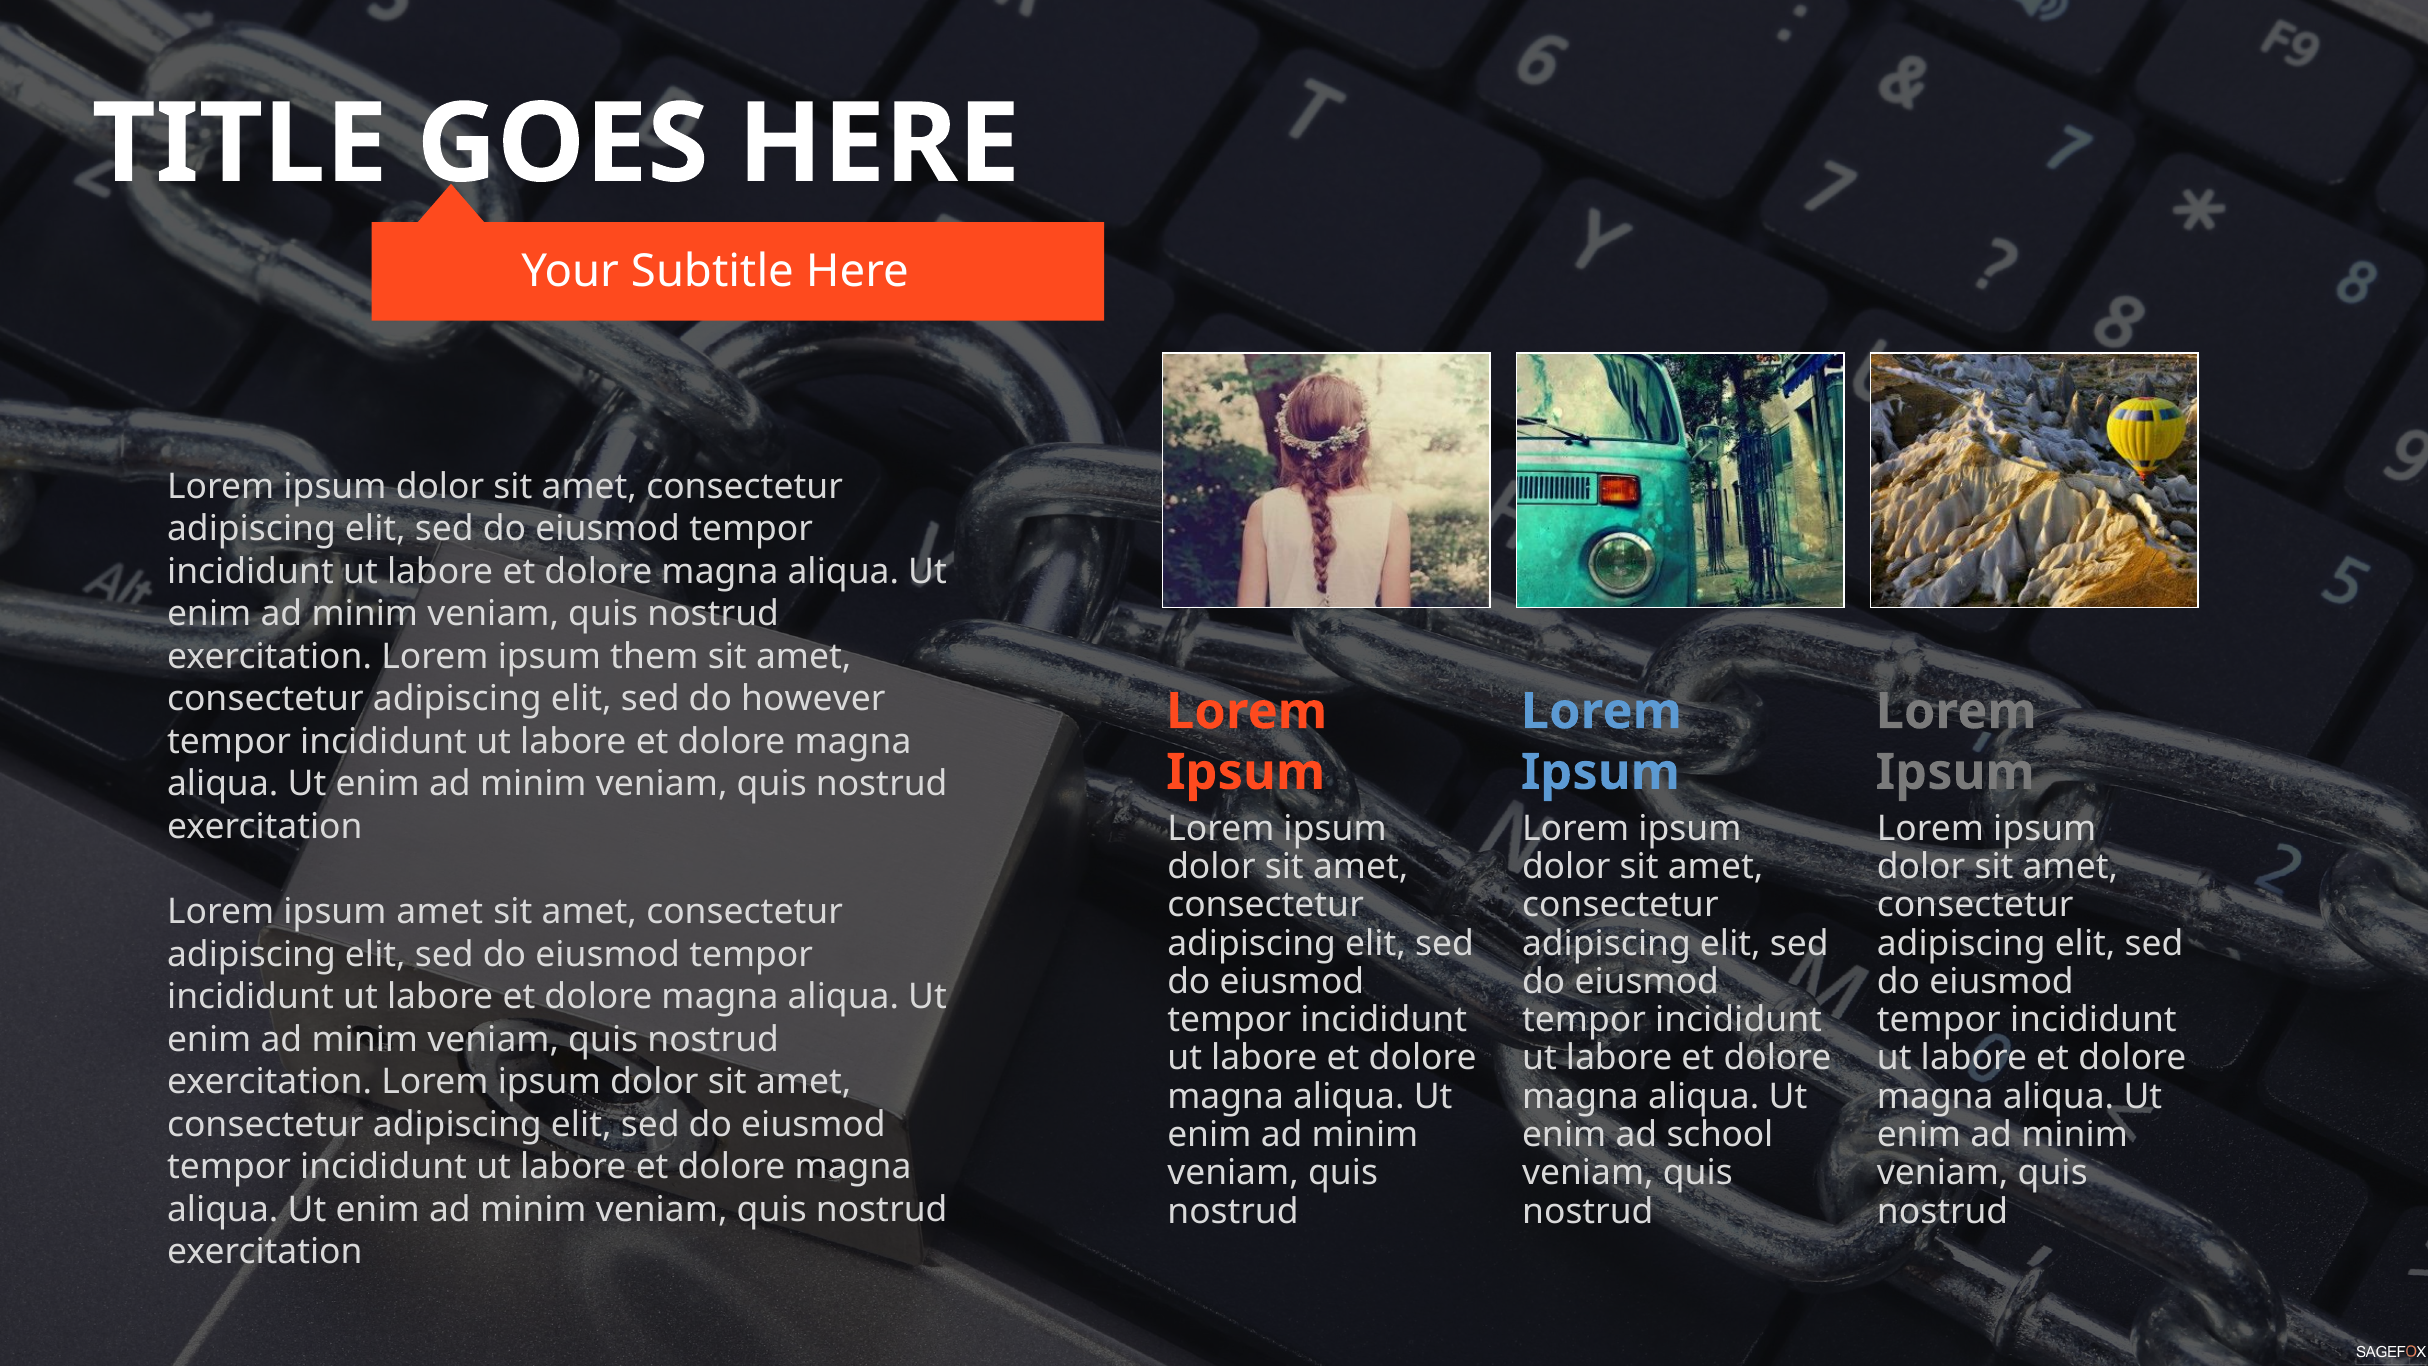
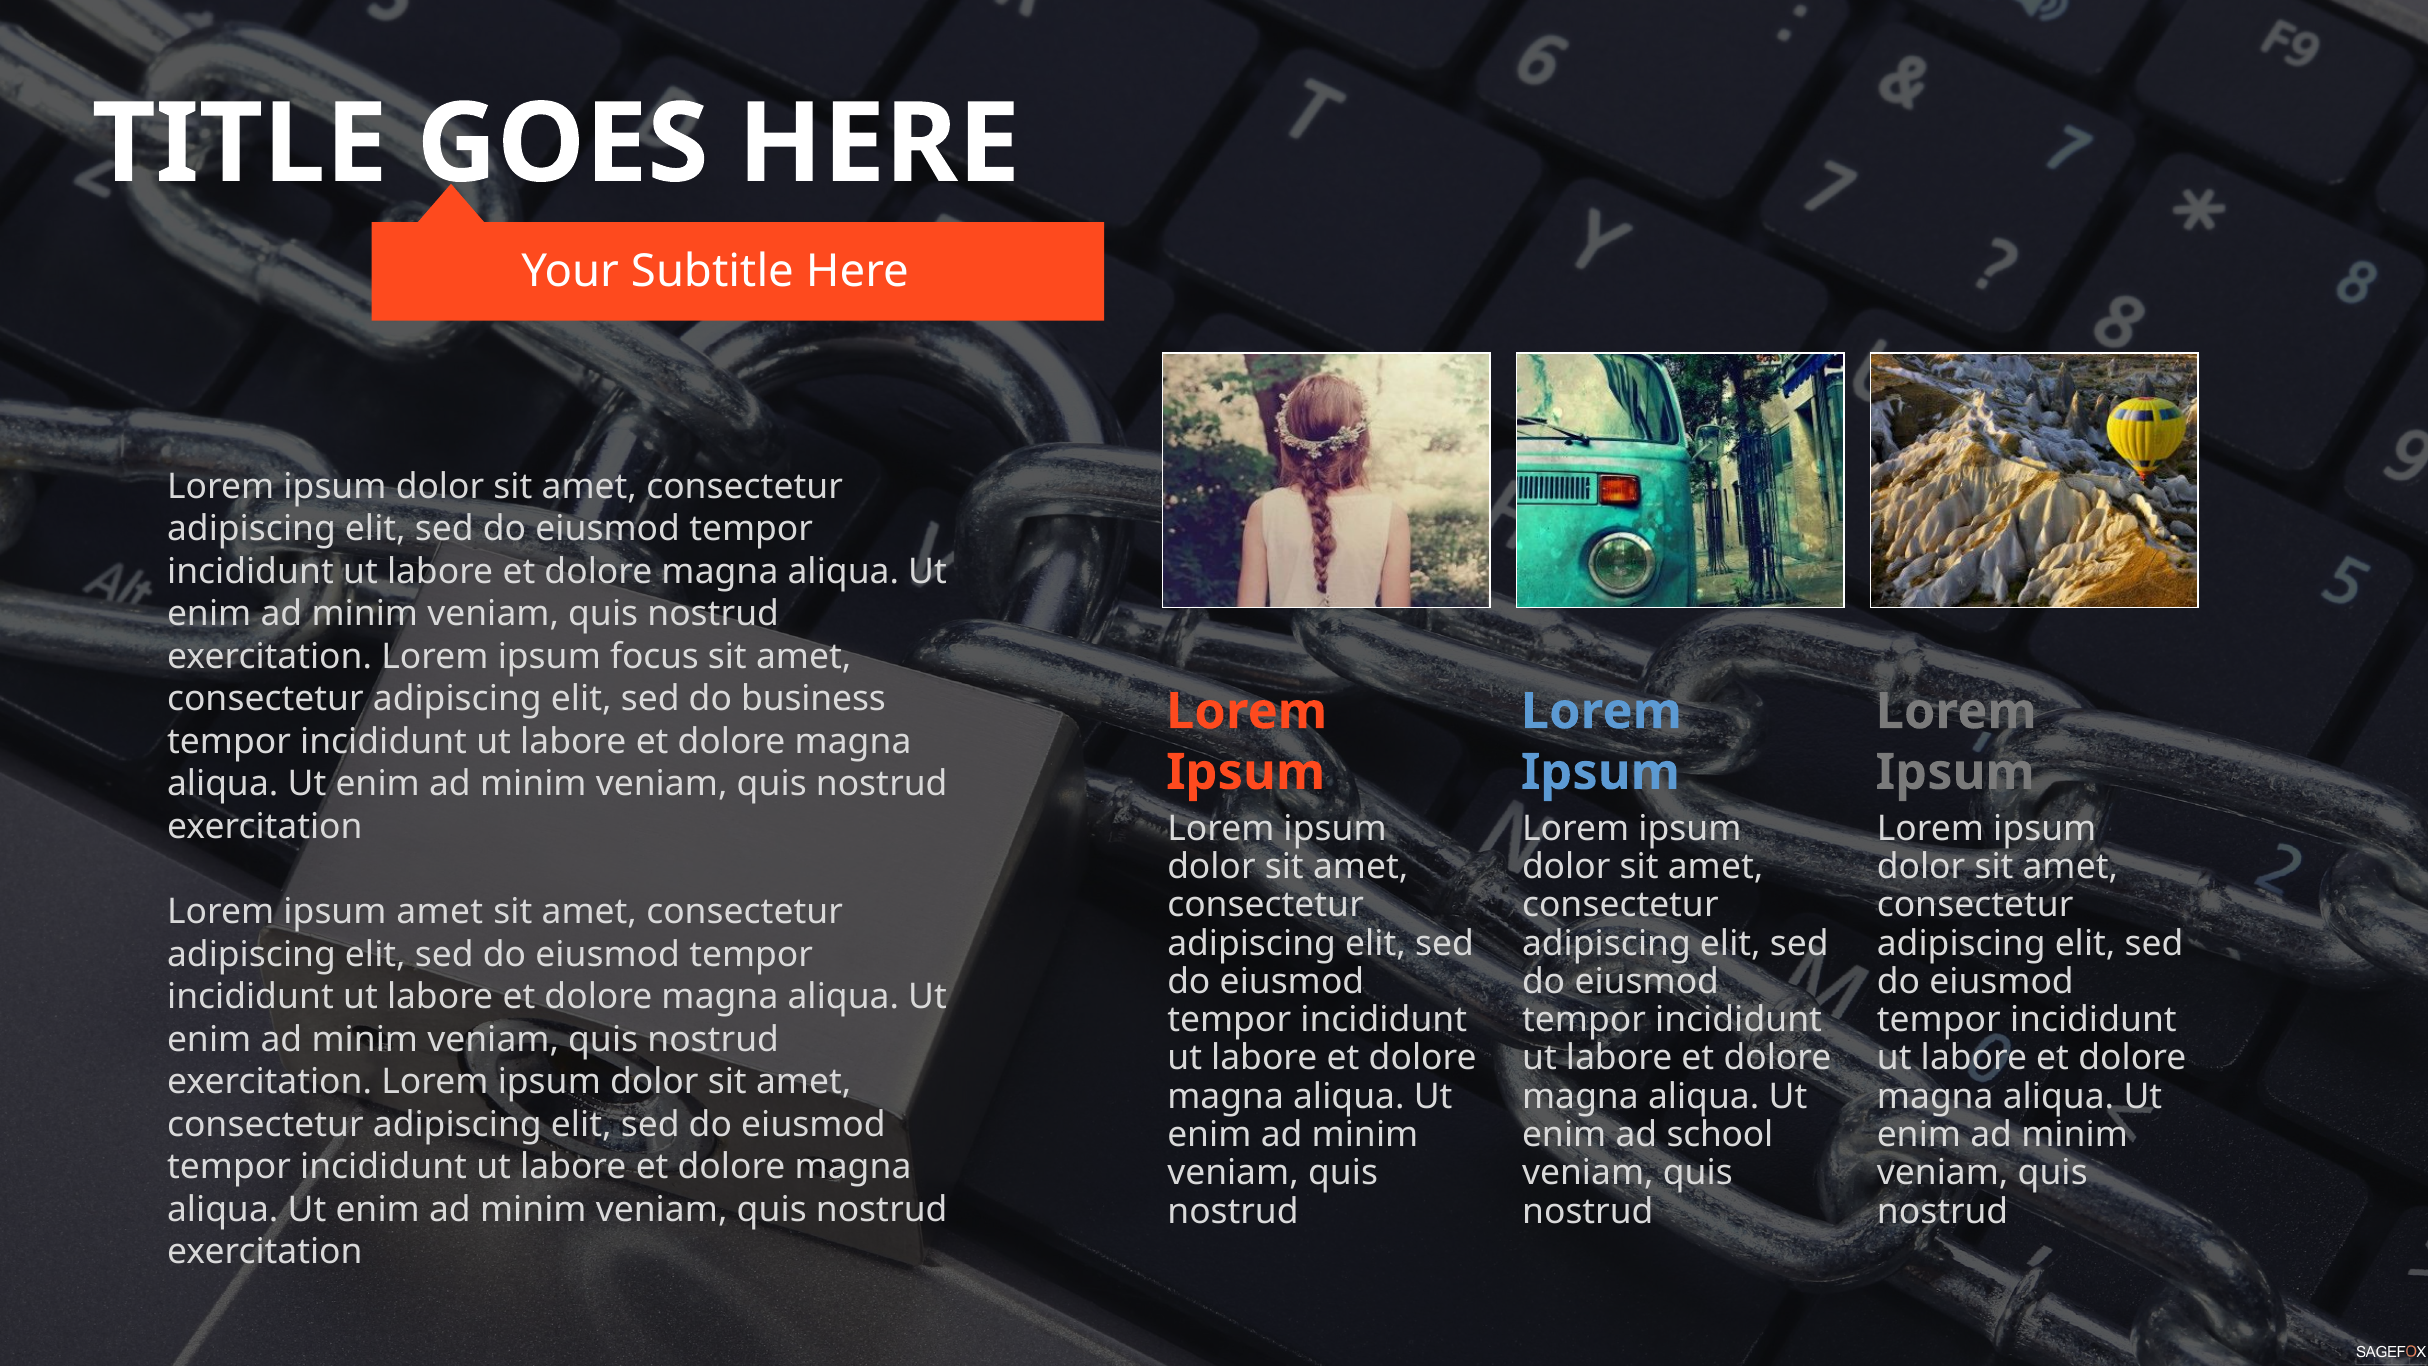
them: them -> focus (654, 657)
however: however -> business (814, 699)
